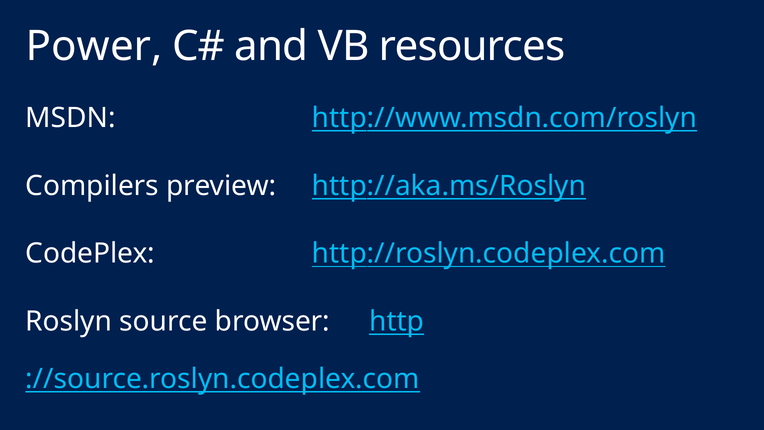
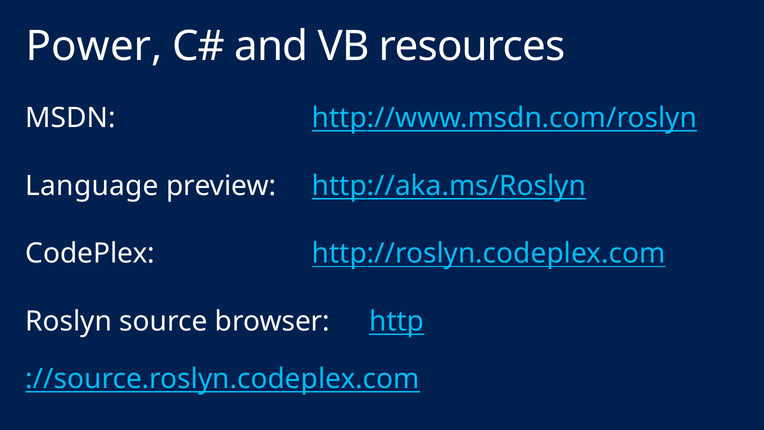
Compilers: Compilers -> Language (92, 186)
